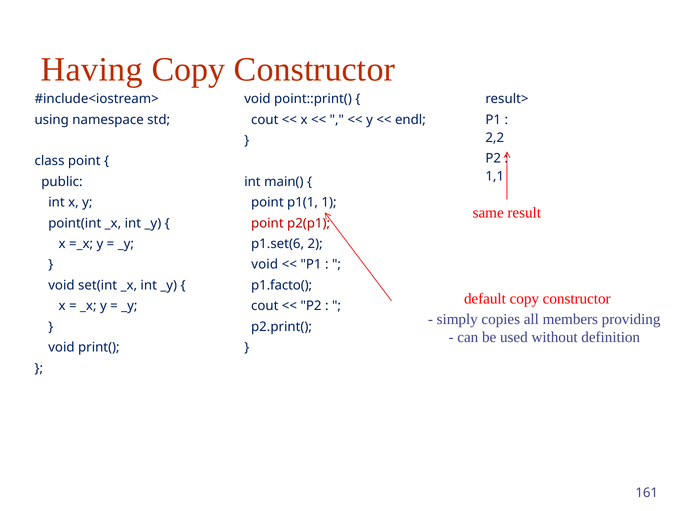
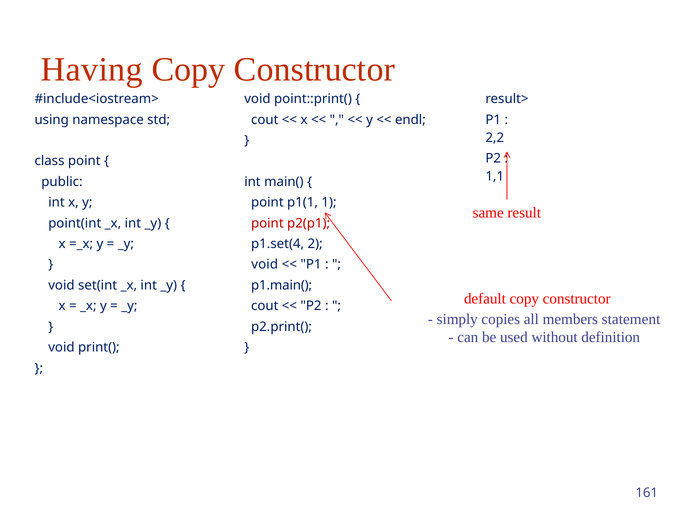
p1.set(6: p1.set(6 -> p1.set(4 (278, 244)
p1.facto(: p1.facto( -> p1.main( (282, 286)
providing: providing -> statement (631, 320)
